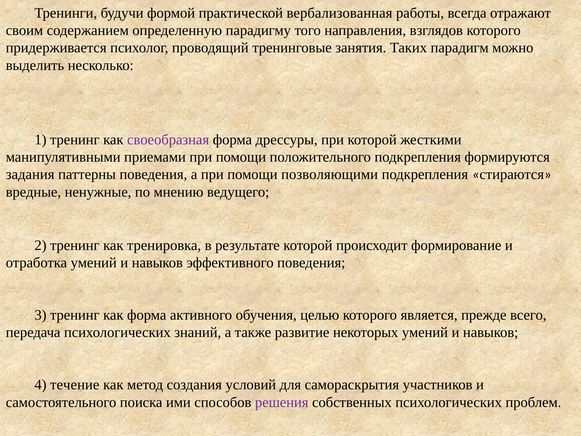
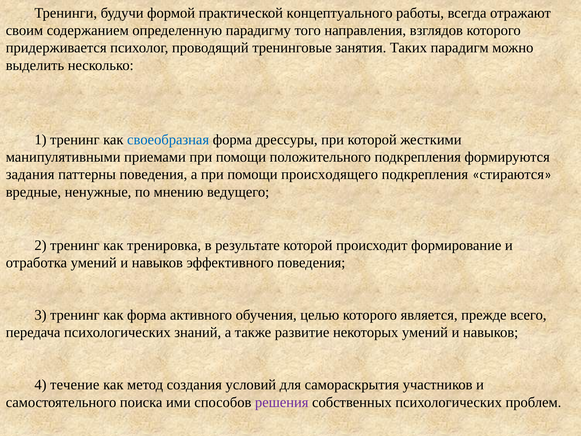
вербализованная: вербализованная -> концептуального (340, 13)
своеобразная colour: purple -> blue (168, 140)
позволяющими: позволяющими -> происходящего (330, 174)
